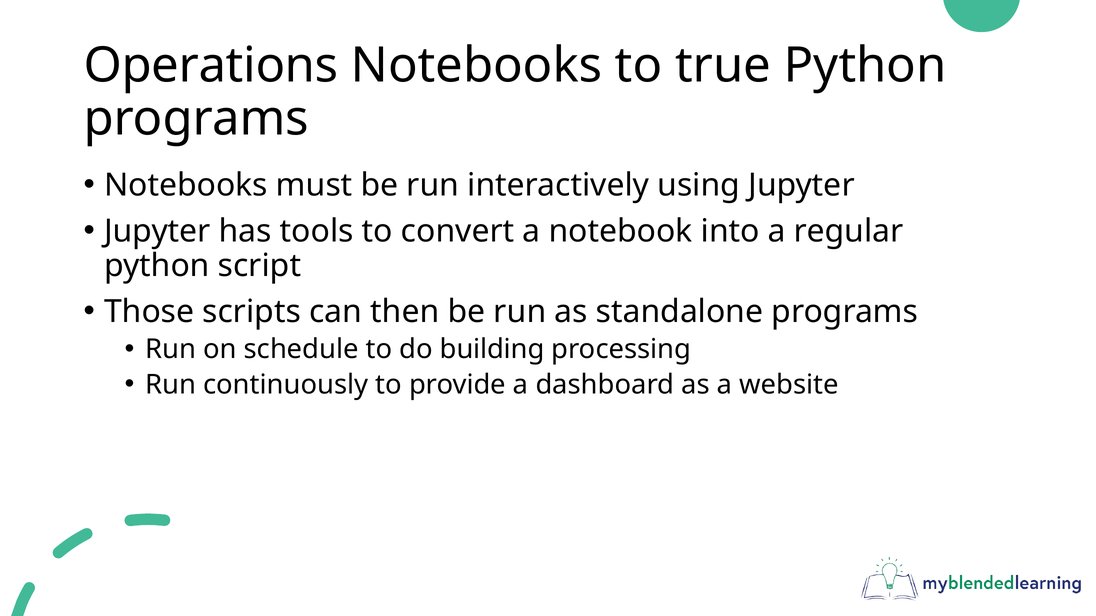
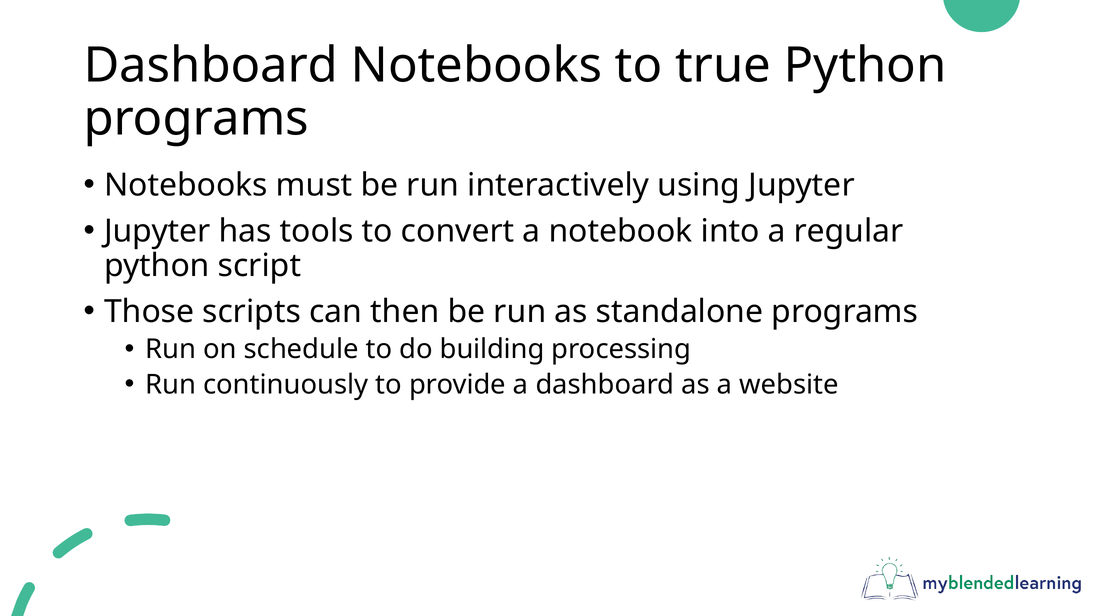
Operations: Operations -> Dashboard (211, 66)
